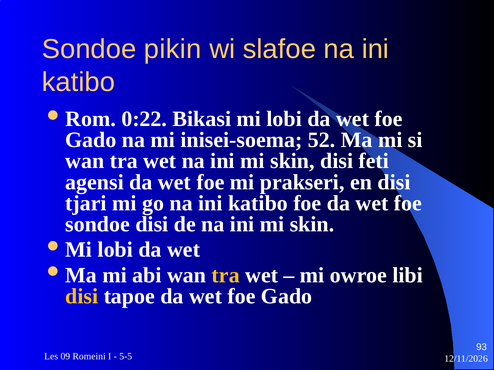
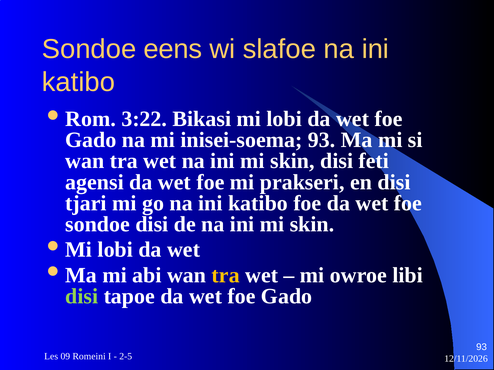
pikin: pikin -> eens (173, 49)
0:22: 0:22 -> 3:22 (144, 119)
inisei-soema 52: 52 -> 93 (322, 140)
disi colour: yellow -> light green (82, 297)
5-5: 5-5 -> 2-5 (126, 357)
